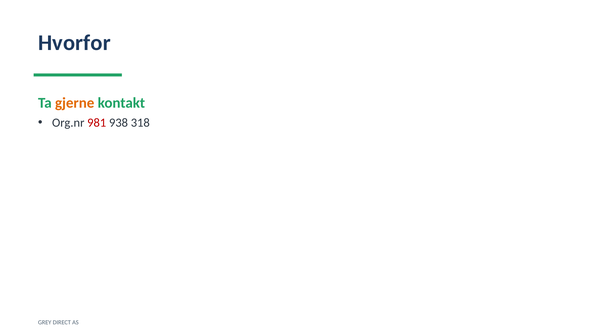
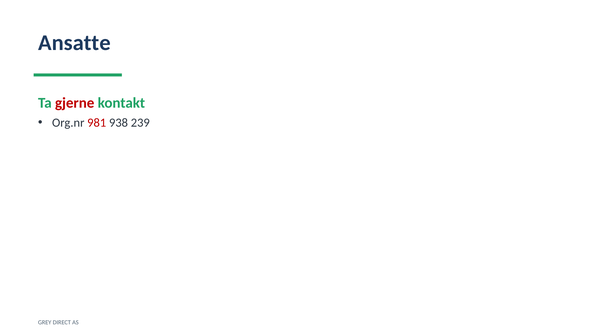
Hvorfor: Hvorfor -> Ansatte (74, 43)
gjerne colour: orange -> red (75, 103)
318: 318 -> 239 (140, 123)
